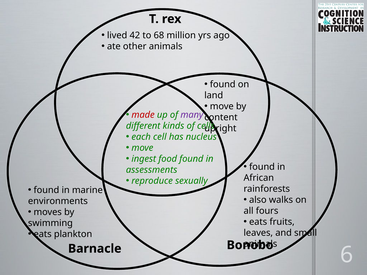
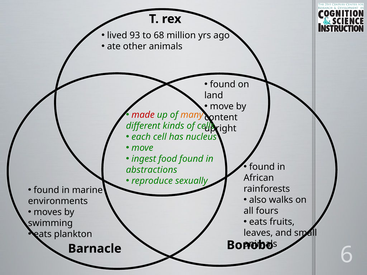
42: 42 -> 93 (135, 35)
many colour: purple -> orange (192, 115)
assessments: assessments -> abstractions (152, 170)
